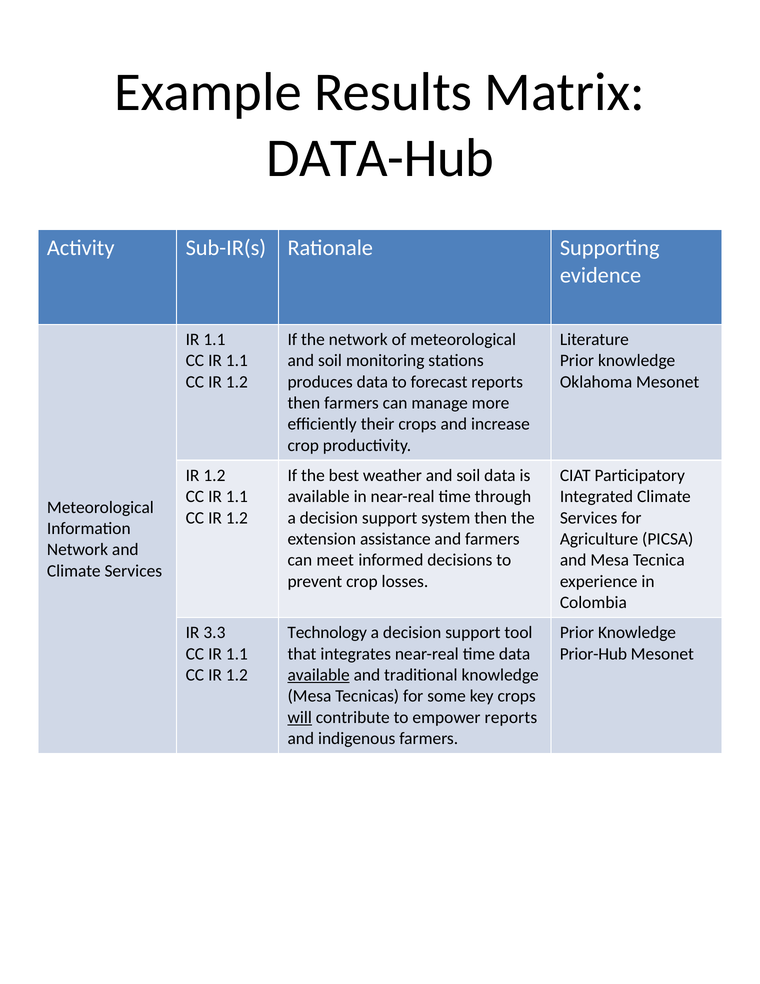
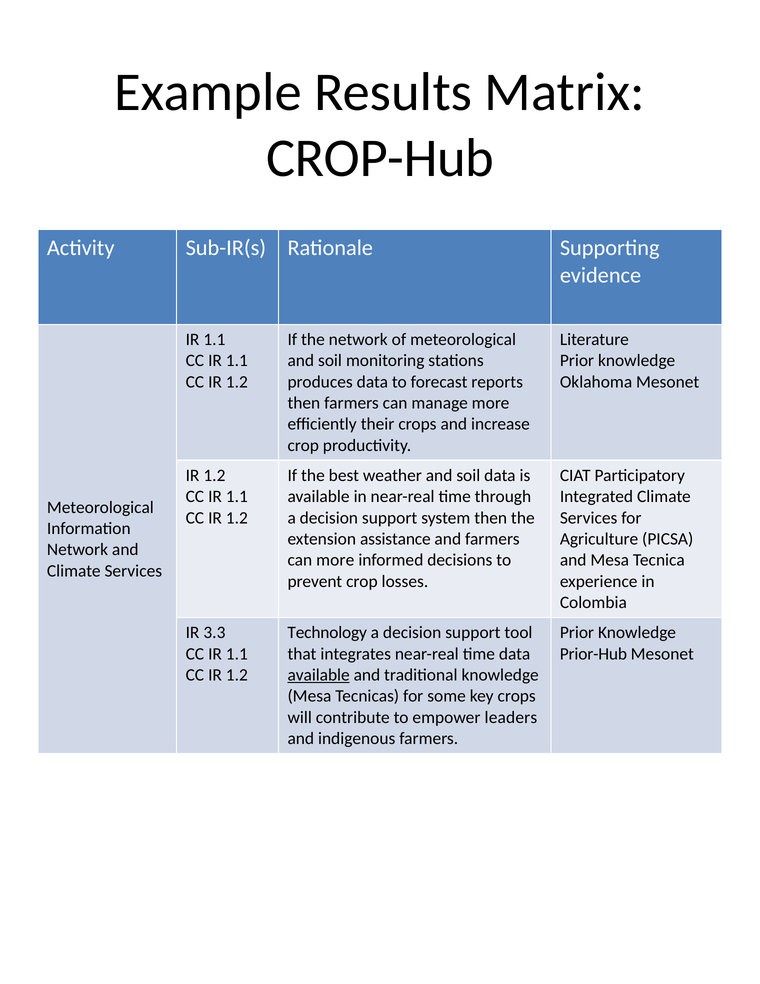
DATA-Hub: DATA-Hub -> CROP-Hub (380, 158)
can meet: meet -> more (335, 560)
will underline: present -> none (300, 717)
empower reports: reports -> leaders (511, 717)
